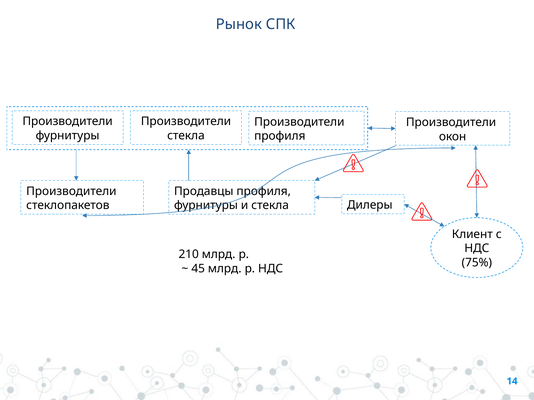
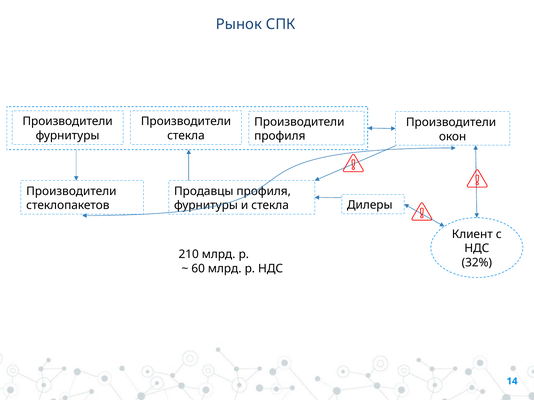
75%: 75% -> 32% (477, 263)
45: 45 -> 60 (198, 269)
